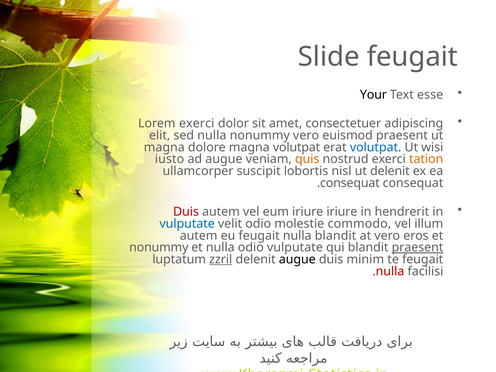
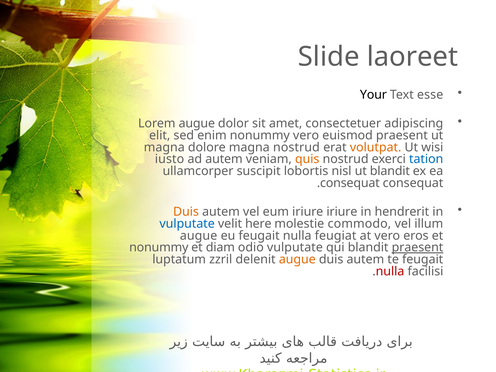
Slide feugait: feugait -> laoreet (412, 57)
Lorem exerci: exerci -> augue (197, 123)
sed nulla: nulla -> enim (212, 135)
magna volutpat: volutpat -> nostrud (296, 147)
volutpat colour: blue -> orange (376, 147)
ad augue: augue -> autem (224, 159)
tation colour: orange -> blue (426, 159)
ut delenit: delenit -> blandit (390, 171)
Duis colour: red -> orange (186, 212)
velit odio: odio -> here (258, 224)
autem: autem -> augue (199, 236)
nulla blandit: blandit -> feugiat (336, 236)
et nulla: nulla -> diam (220, 248)
zzril underline: present -> none (221, 259)
augue colour: black -> orange (297, 259)
minim: minim -> autem (365, 259)
